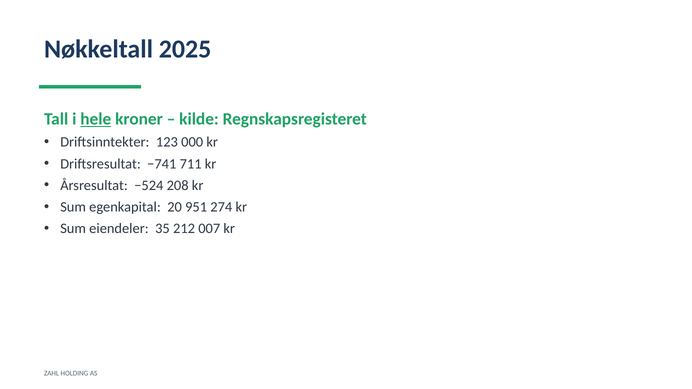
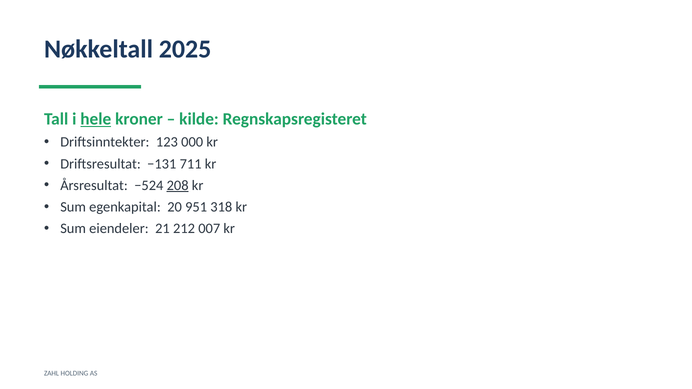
−741: −741 -> −131 (162, 164)
208 underline: none -> present (178, 186)
274: 274 -> 318 (221, 207)
35: 35 -> 21 (162, 229)
